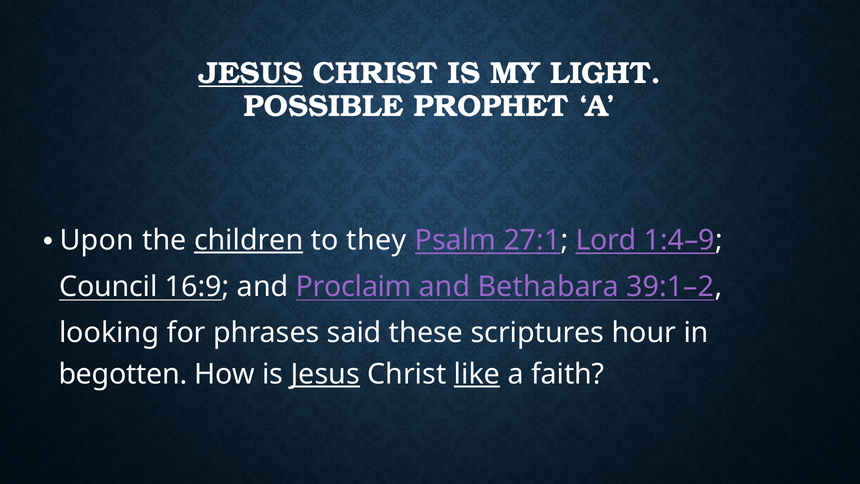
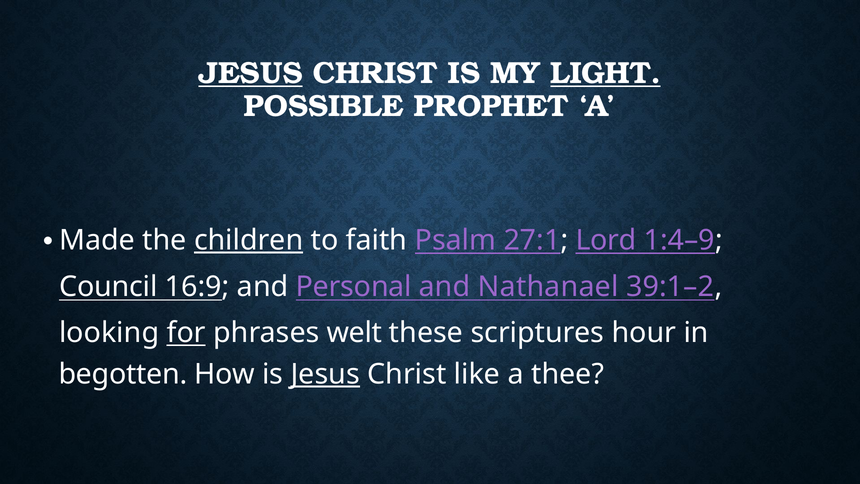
LIGHT underline: none -> present (606, 73)
Upon: Upon -> Made (97, 240)
they: they -> faith (376, 240)
Proclaim: Proclaim -> Personal (354, 287)
Bethabara: Bethabara -> Nathanael (548, 287)
for underline: none -> present (186, 333)
said: said -> welt (354, 333)
like underline: present -> none (477, 374)
faith: faith -> thee (568, 374)
